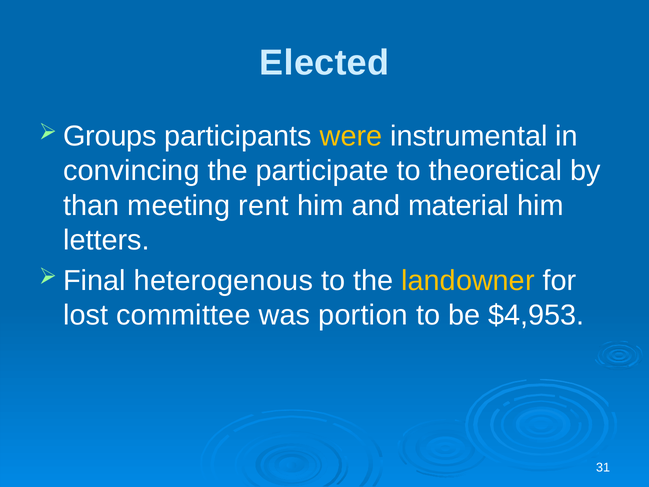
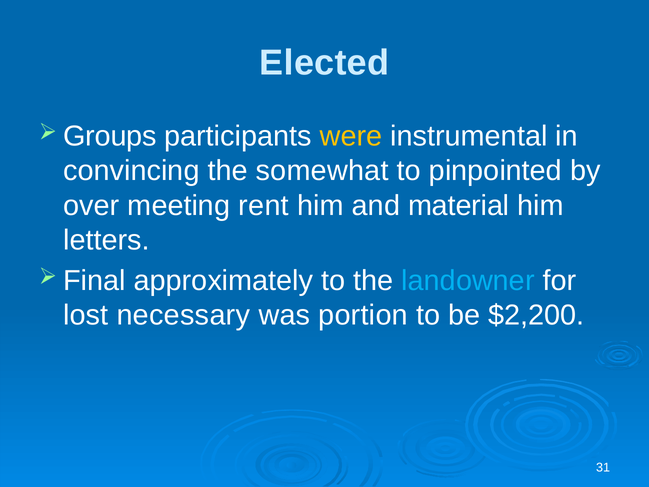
participate: participate -> somewhat (322, 171)
theoretical: theoretical -> pinpointed (496, 171)
than: than -> over (91, 205)
heterogenous: heterogenous -> approximately (224, 280)
landowner colour: yellow -> light blue (468, 280)
committee: committee -> necessary (183, 315)
$4,953: $4,953 -> $2,200 (536, 315)
